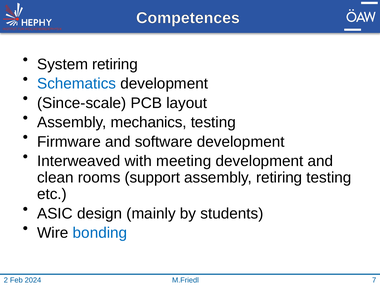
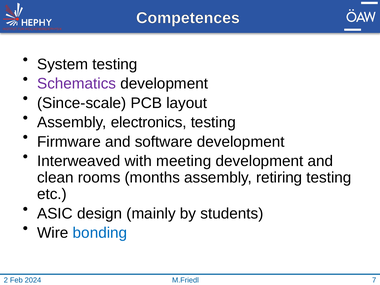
System retiring: retiring -> testing (115, 64)
Schematics colour: blue -> purple (77, 84)
mechanics: mechanics -> electronics (149, 122)
support: support -> months (152, 178)
